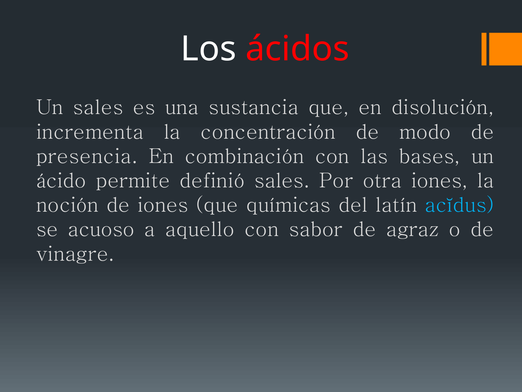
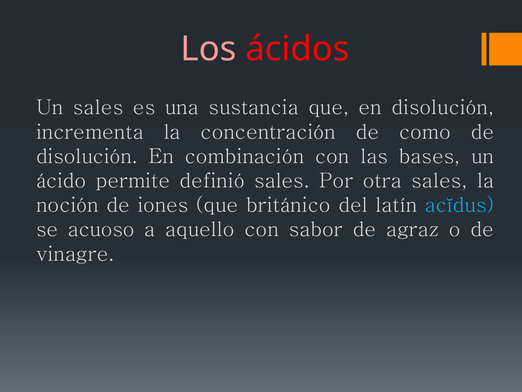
Los colour: white -> pink (208, 49)
modo: modo -> como (425, 132)
presencia: presencia -> disolución (87, 156)
otra iones: iones -> sales (439, 181)
químicas: químicas -> británico (288, 205)
